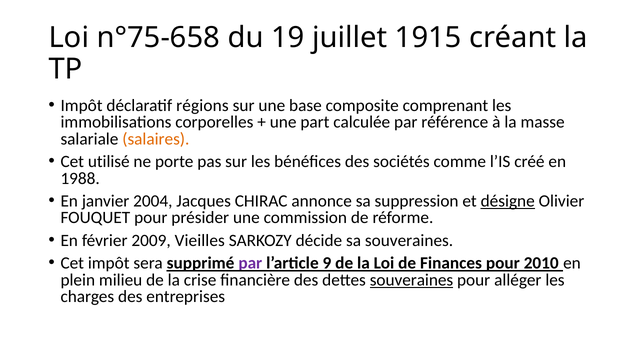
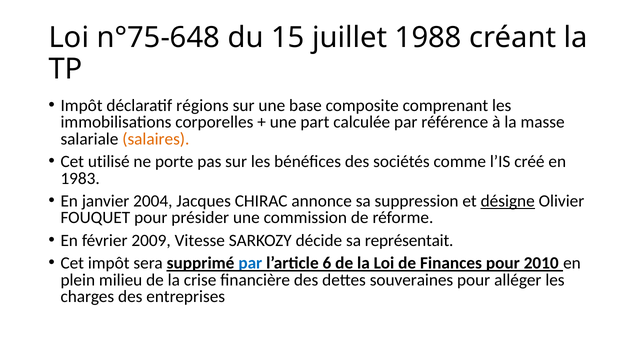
n°75-658: n°75-658 -> n°75-648 (158, 38)
19: 19 -> 15 (288, 38)
1915: 1915 -> 1988 (428, 38)
1988: 1988 -> 1983 (80, 178)
Vieilles: Vieilles -> Vitesse (200, 241)
sa souveraines: souveraines -> représentait (409, 241)
par colour: purple -> blue (250, 263)
9: 9 -> 6 (327, 263)
souveraines underline: present -> none (411, 280)
